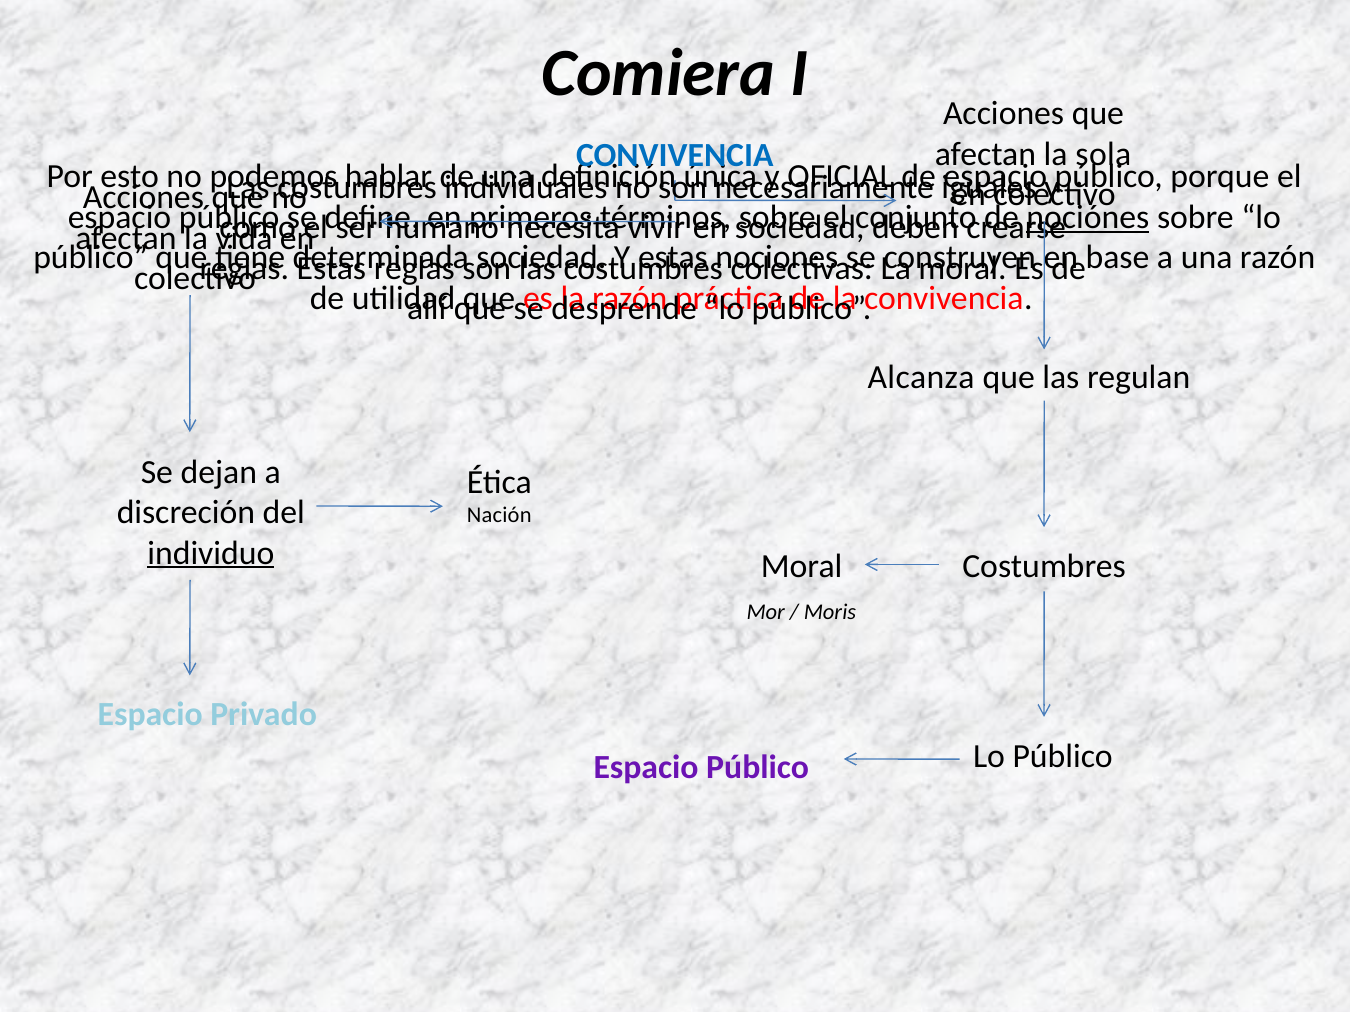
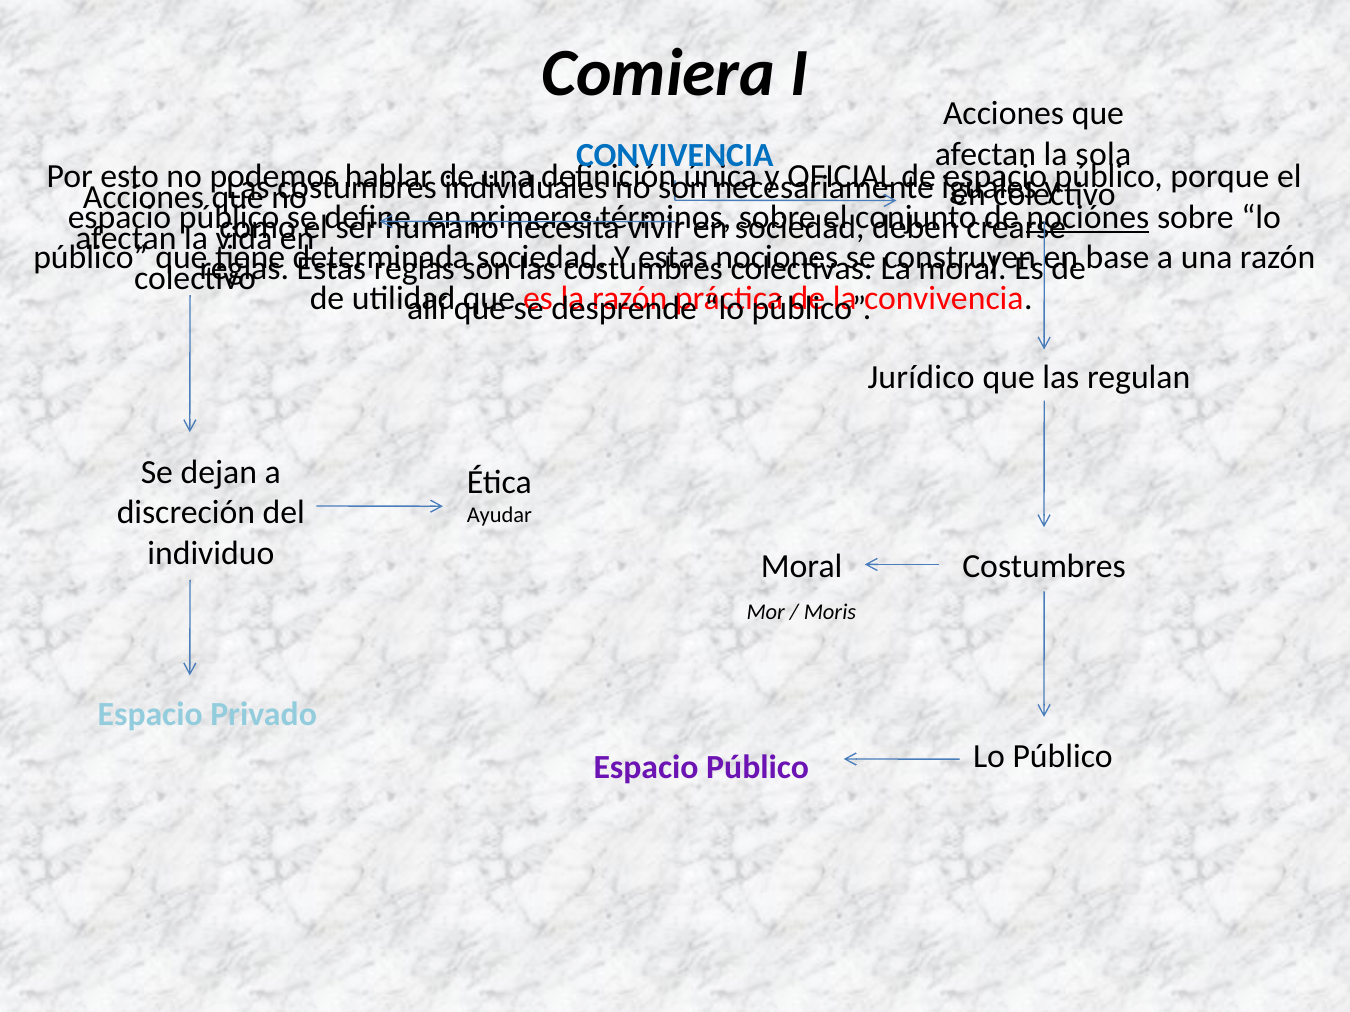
Alcanza: Alcanza -> Jurídico (921, 377)
Nación: Nación -> Ayudar (499, 516)
individuo underline: present -> none (211, 553)
